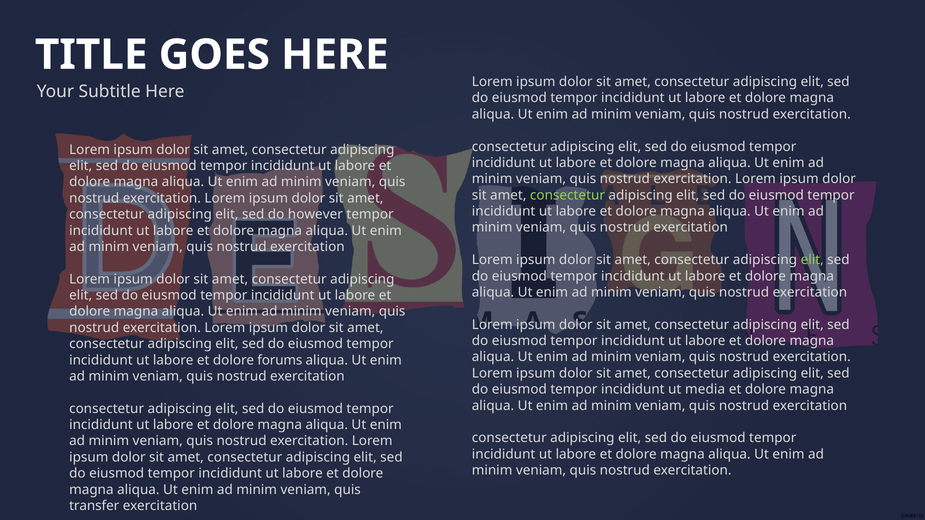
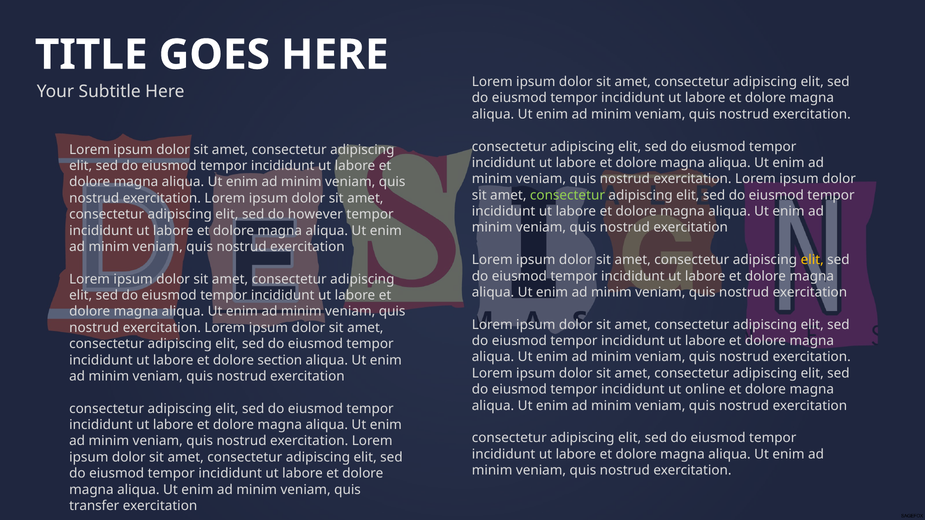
elit colour: light green -> yellow (812, 260)
forums: forums -> section (280, 360)
media: media -> online (705, 390)
